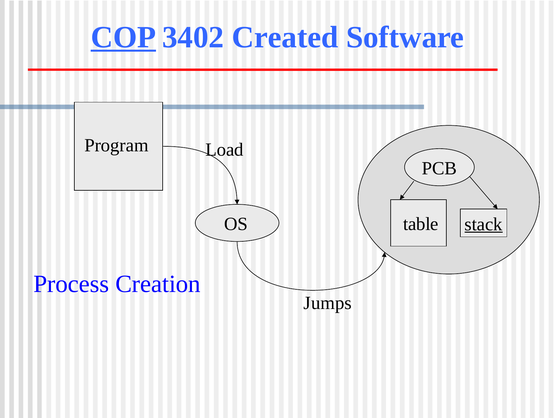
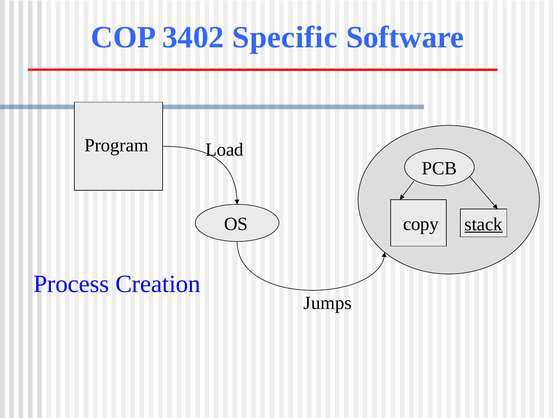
COP underline: present -> none (123, 37)
Created: Created -> Specific (285, 37)
table: table -> copy (421, 224)
